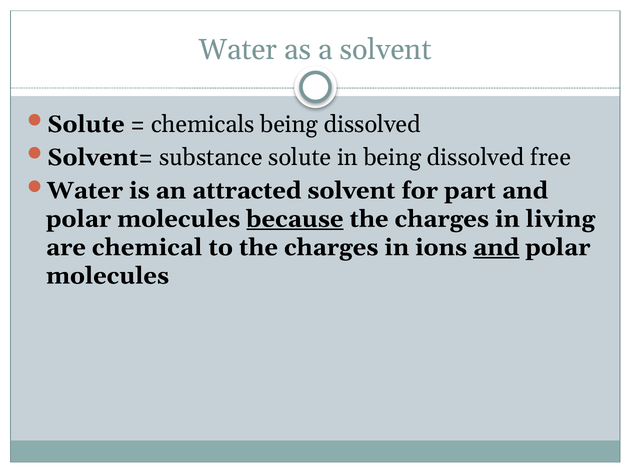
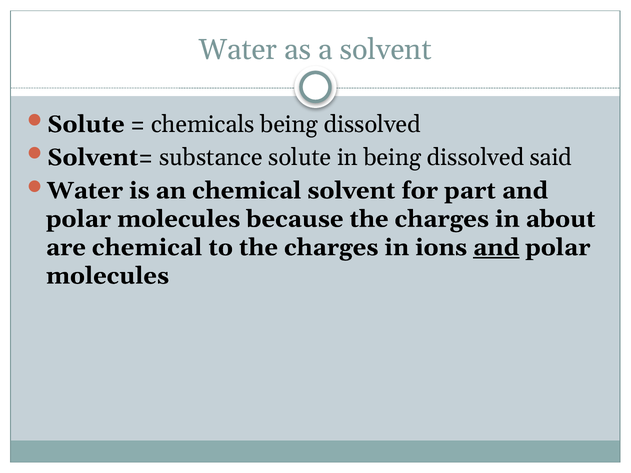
free: free -> said (551, 158)
an attracted: attracted -> chemical (247, 191)
because underline: present -> none (295, 219)
living: living -> about (561, 219)
